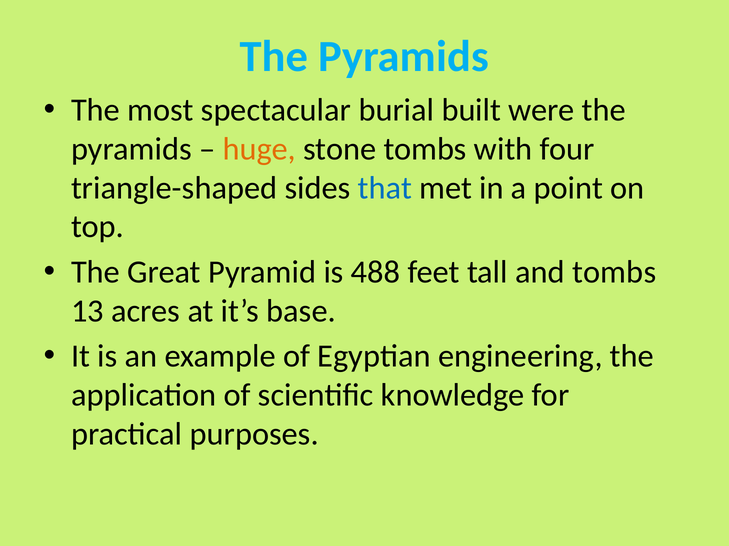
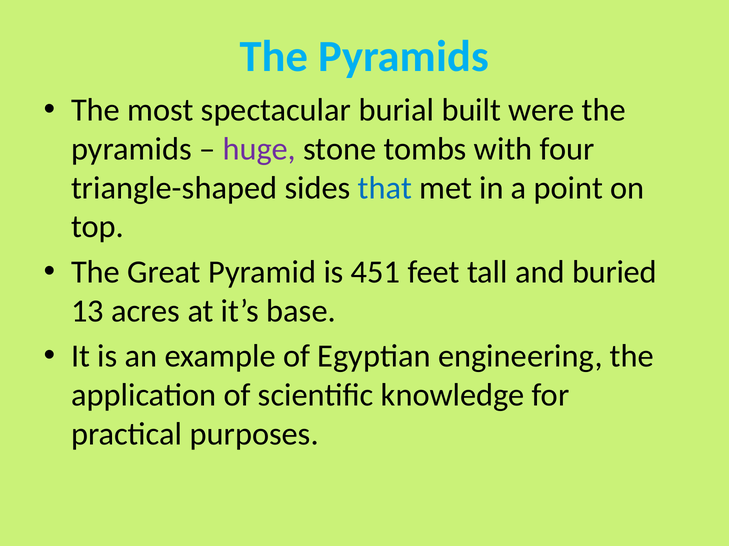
huge colour: orange -> purple (259, 149)
488: 488 -> 451 (376, 272)
and tombs: tombs -> buried (614, 272)
